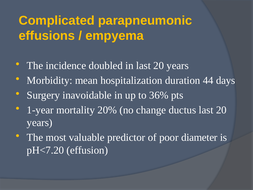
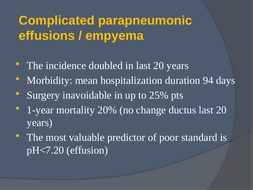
44: 44 -> 94 (208, 80)
36%: 36% -> 25% (159, 95)
diameter: diameter -> standard (199, 137)
